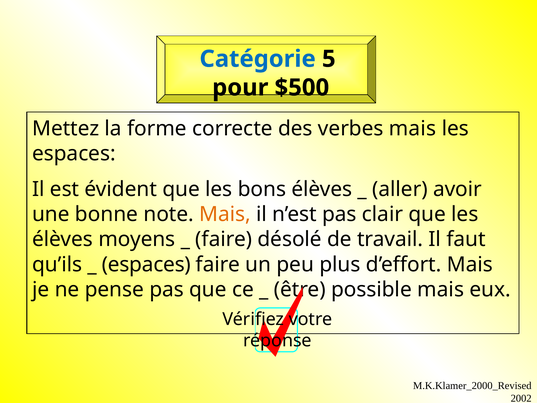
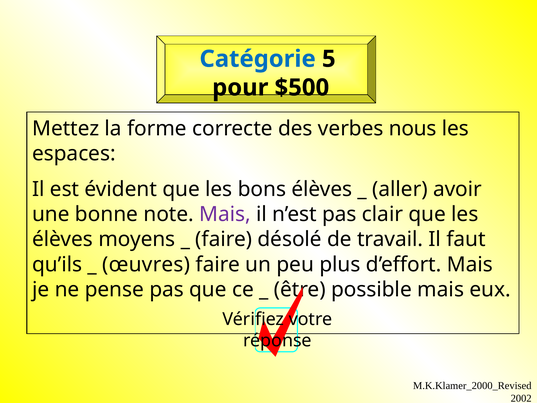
verbes mais: mais -> nous (413, 129)
Mais colour: orange -> purple (225, 214)
espaces: espaces -> œuvres (146, 264)
